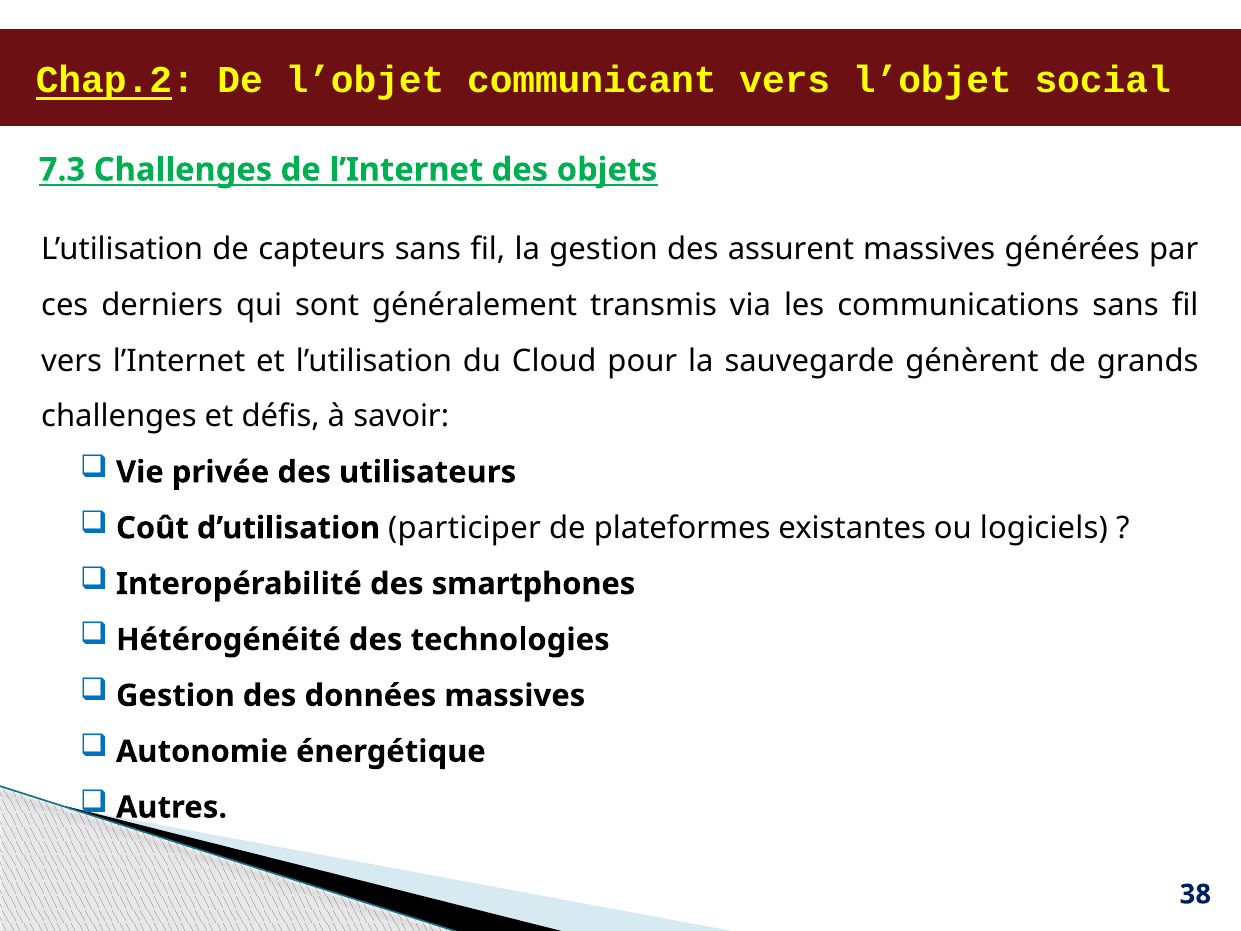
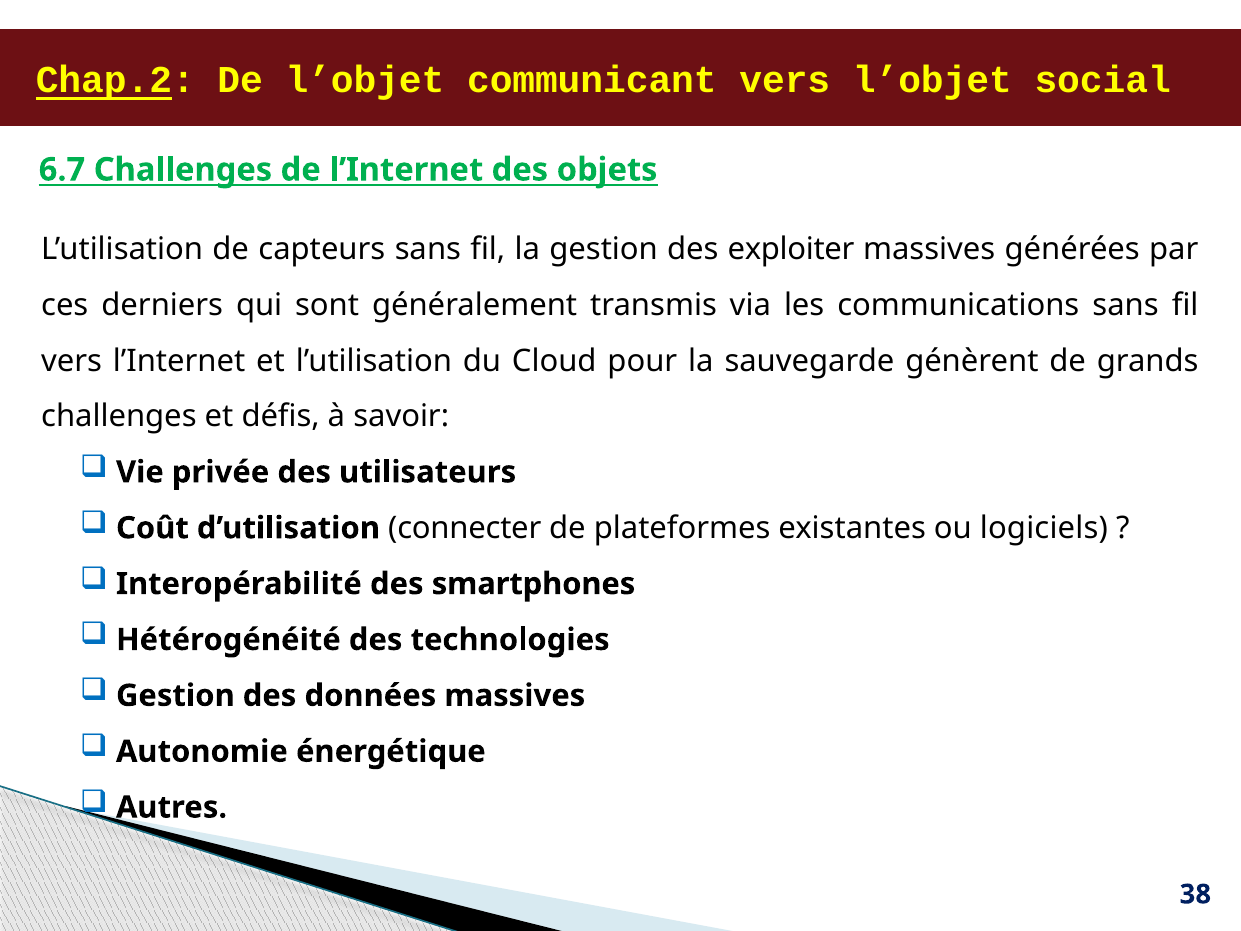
7.3: 7.3 -> 6.7 (62, 170)
assurent: assurent -> exploiter (791, 249)
participer: participer -> connecter (465, 528)
